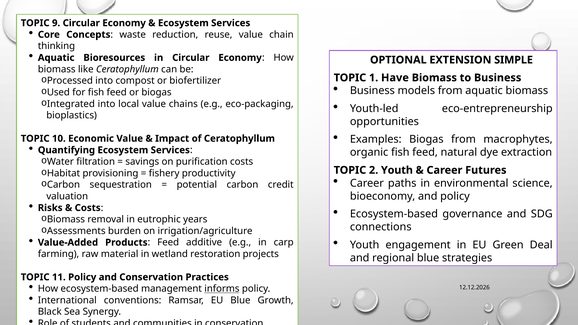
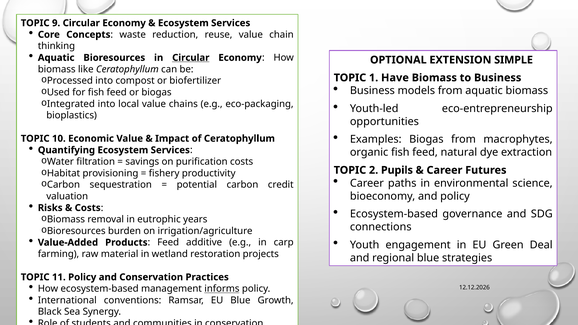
Circular underline: none -> present (191, 58)
2 Youth: Youth -> Pupils (397, 170)
Assessments: Assessments -> Bioresources (76, 231)
